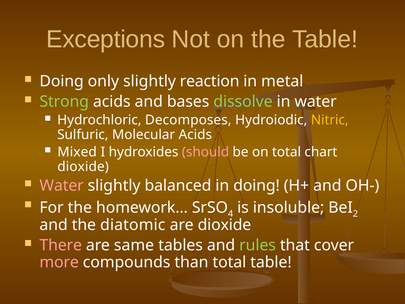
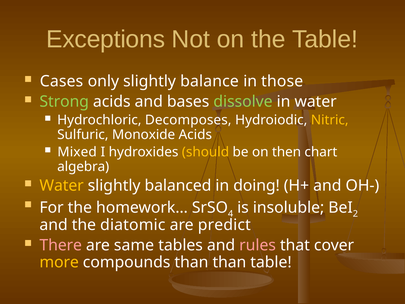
Doing: Doing -> Cases (62, 81)
reaction: reaction -> balance (210, 81)
metal: metal -> those (282, 81)
Molecular: Molecular -> Monoxide (144, 135)
should colour: pink -> yellow (205, 152)
on total: total -> then (287, 152)
dioxide: dioxide -> algebra (83, 166)
Water colour: pink -> yellow (62, 185)
are dioxide: dioxide -> predict (224, 225)
rules colour: light green -> pink (258, 245)
more colour: pink -> yellow (59, 262)
than total: total -> than (229, 262)
